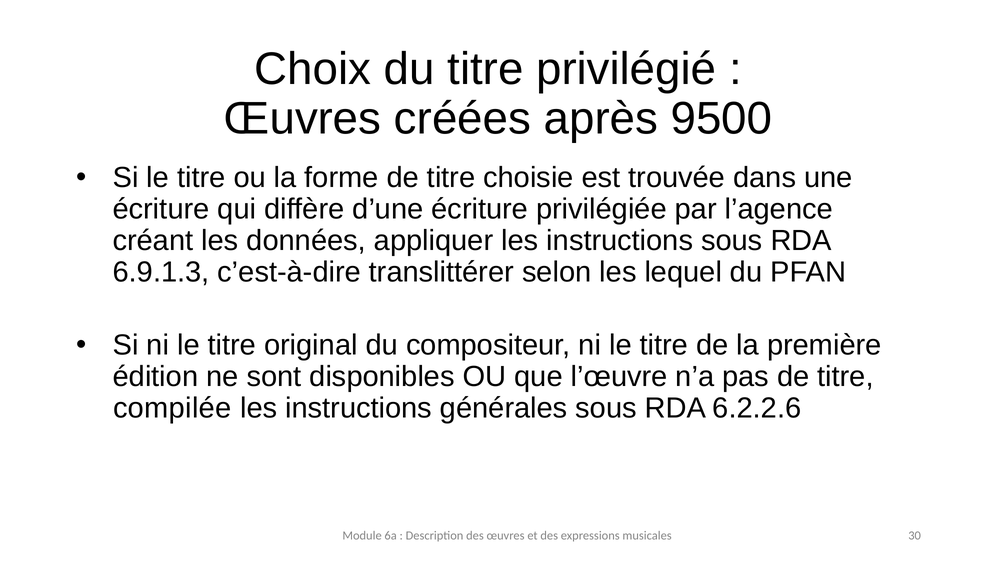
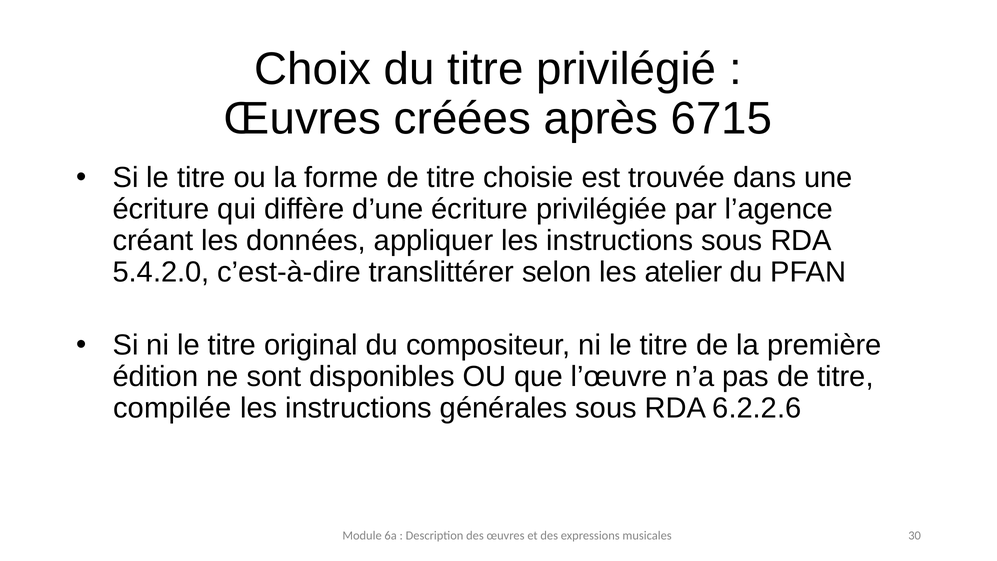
9500: 9500 -> 6715 (721, 119)
6.9.1.3: 6.9.1.3 -> 5.4.2.0 (161, 272)
lequel: lequel -> atelier (683, 272)
